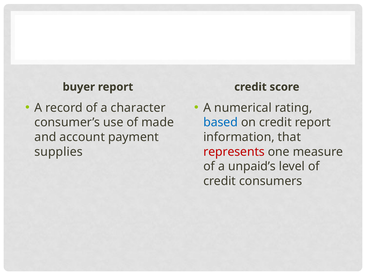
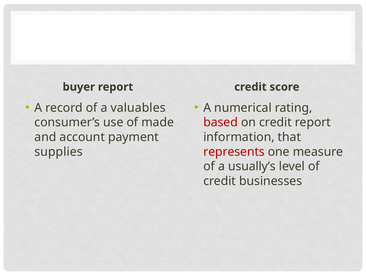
character: character -> valuables (138, 108)
based colour: blue -> red (221, 122)
unpaid’s: unpaid’s -> usually’s (252, 166)
consumers: consumers -> businesses (271, 181)
